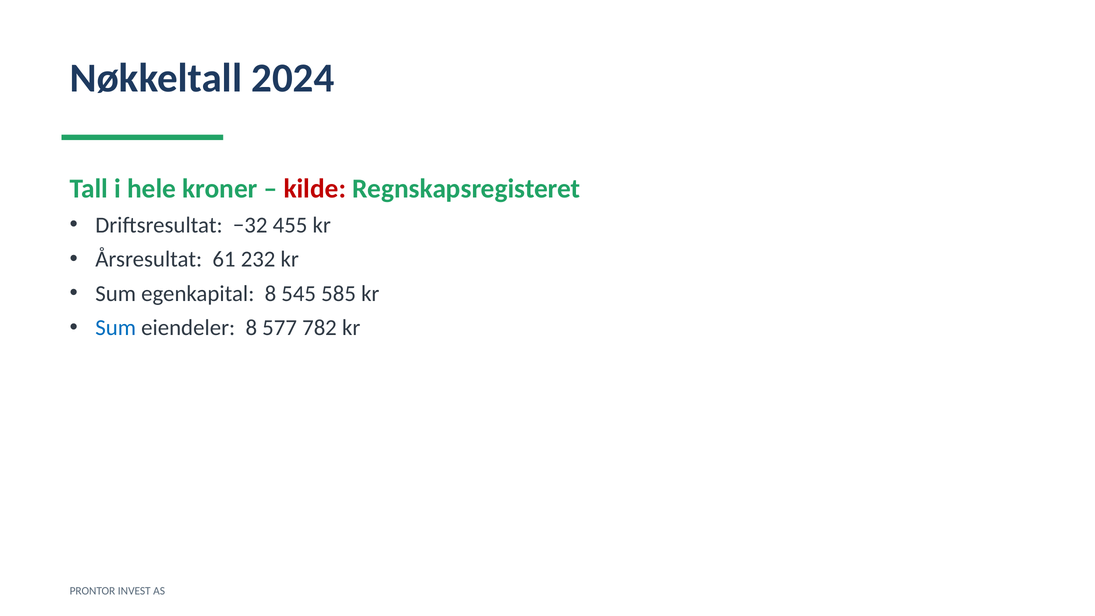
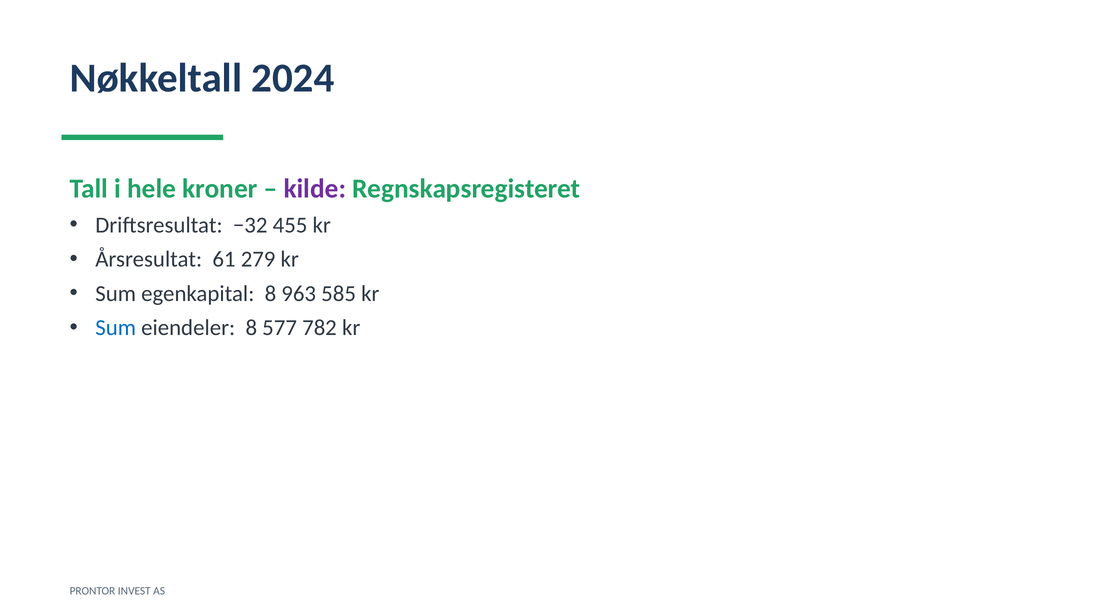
kilde colour: red -> purple (315, 189)
232: 232 -> 279 (258, 259)
545: 545 -> 963 (299, 294)
